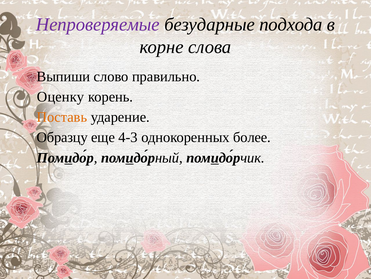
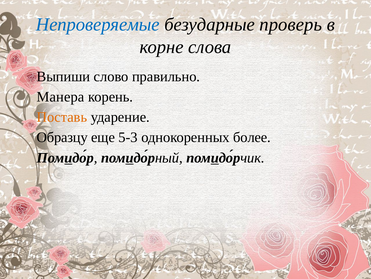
Непроверяемые colour: purple -> blue (98, 24)
подхода: подхода -> проверь (291, 24)
Оценку: Оценку -> Манера (61, 97)
4-3: 4-3 -> 5-3 (128, 137)
